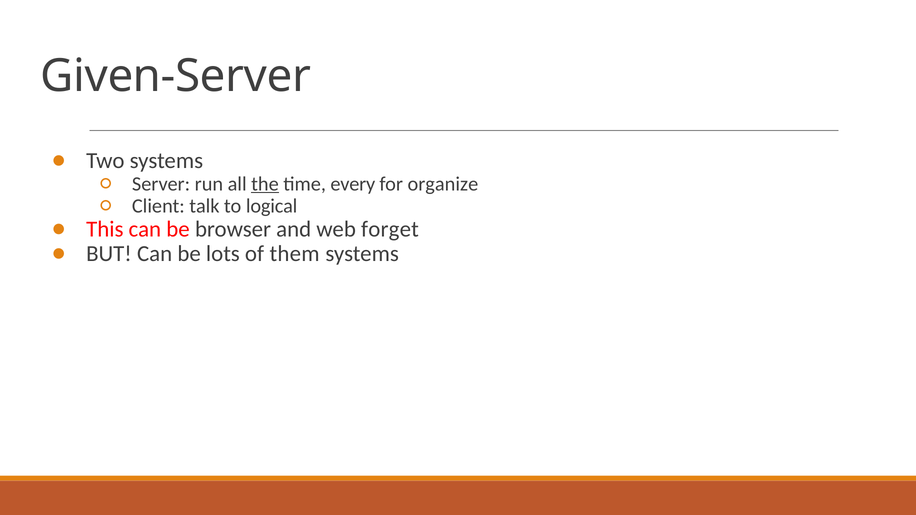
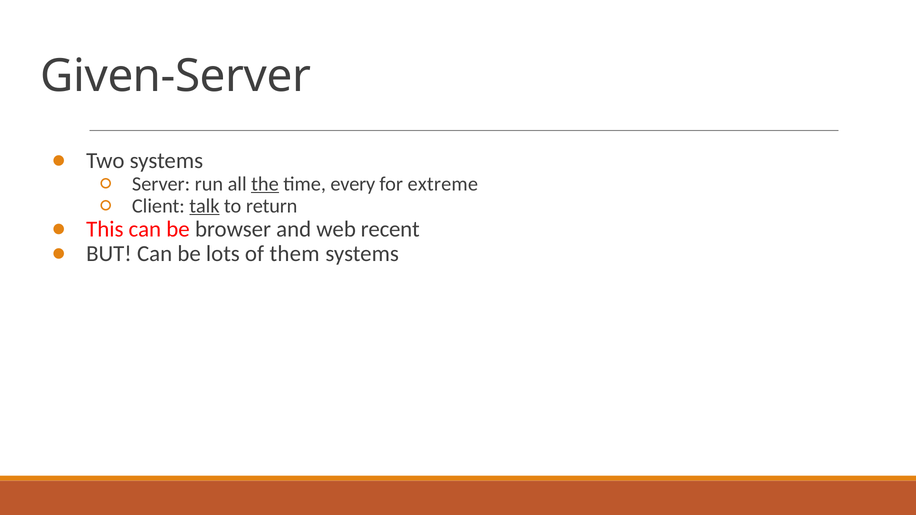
organize: organize -> extreme (443, 184)
talk underline: none -> present (204, 206)
logical: logical -> return (272, 206)
forget: forget -> recent (390, 229)
